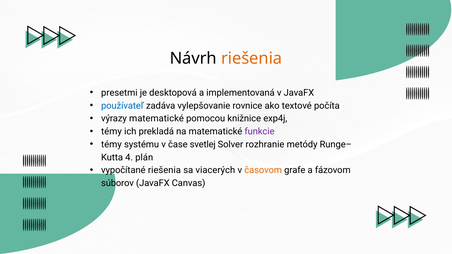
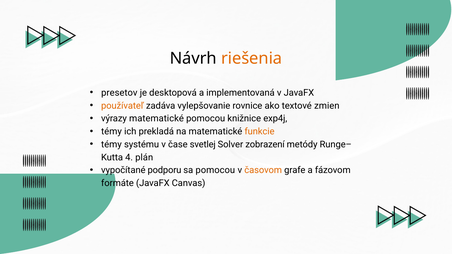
presetmi: presetmi -> presetov (119, 93)
používateľ colour: blue -> orange (122, 106)
počíta: počíta -> zmien (327, 106)
funkcie colour: purple -> orange (260, 132)
rozhranie: rozhranie -> zobrazení (265, 145)
vypočítané riešenia: riešenia -> podporu (165, 170)
sa viacerých: viacerých -> pomocou (215, 170)
súborov: súborov -> formáte (117, 183)
